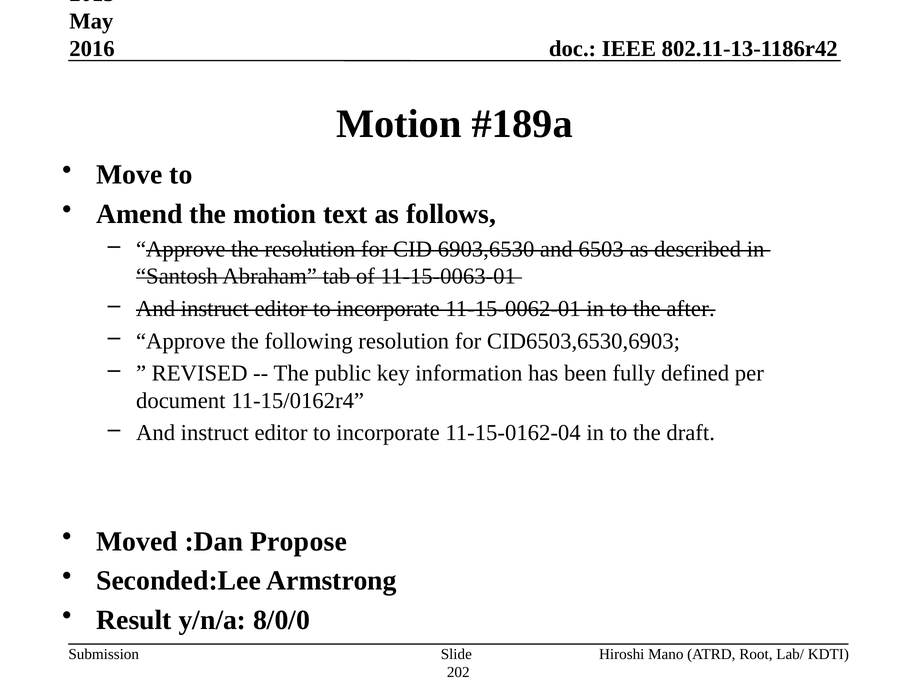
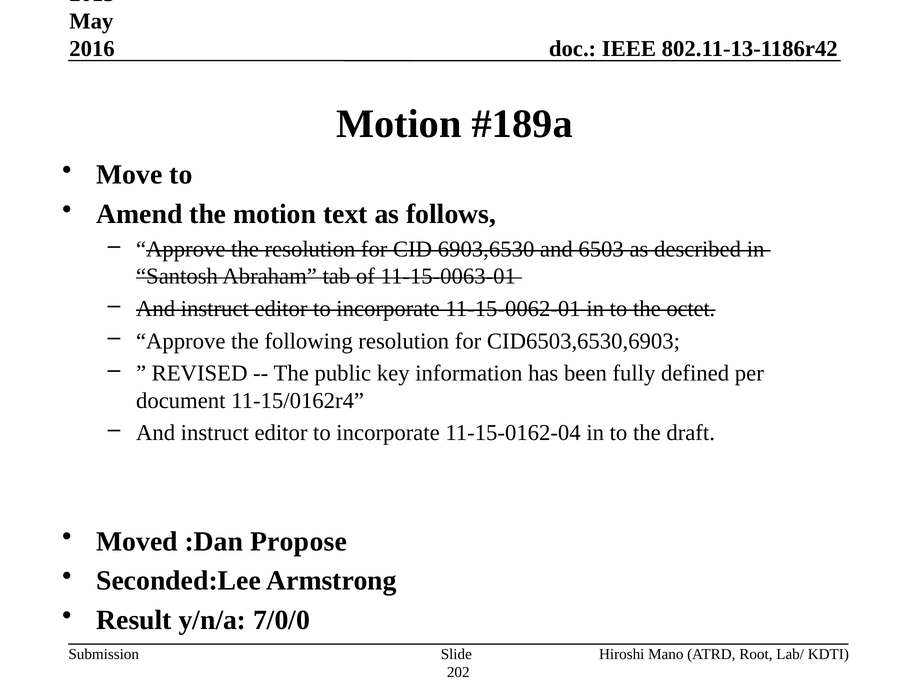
after: after -> octet (691, 309)
8/0/0: 8/0/0 -> 7/0/0 (282, 620)
